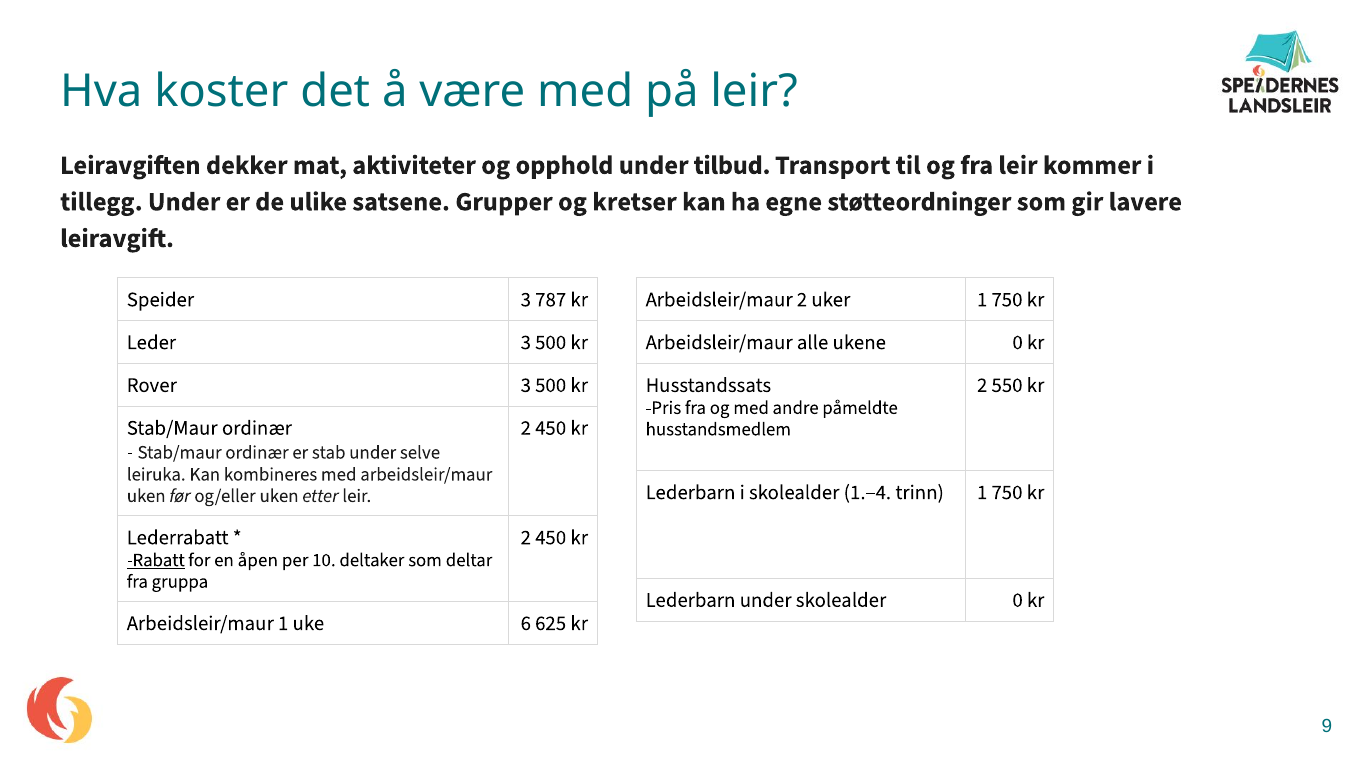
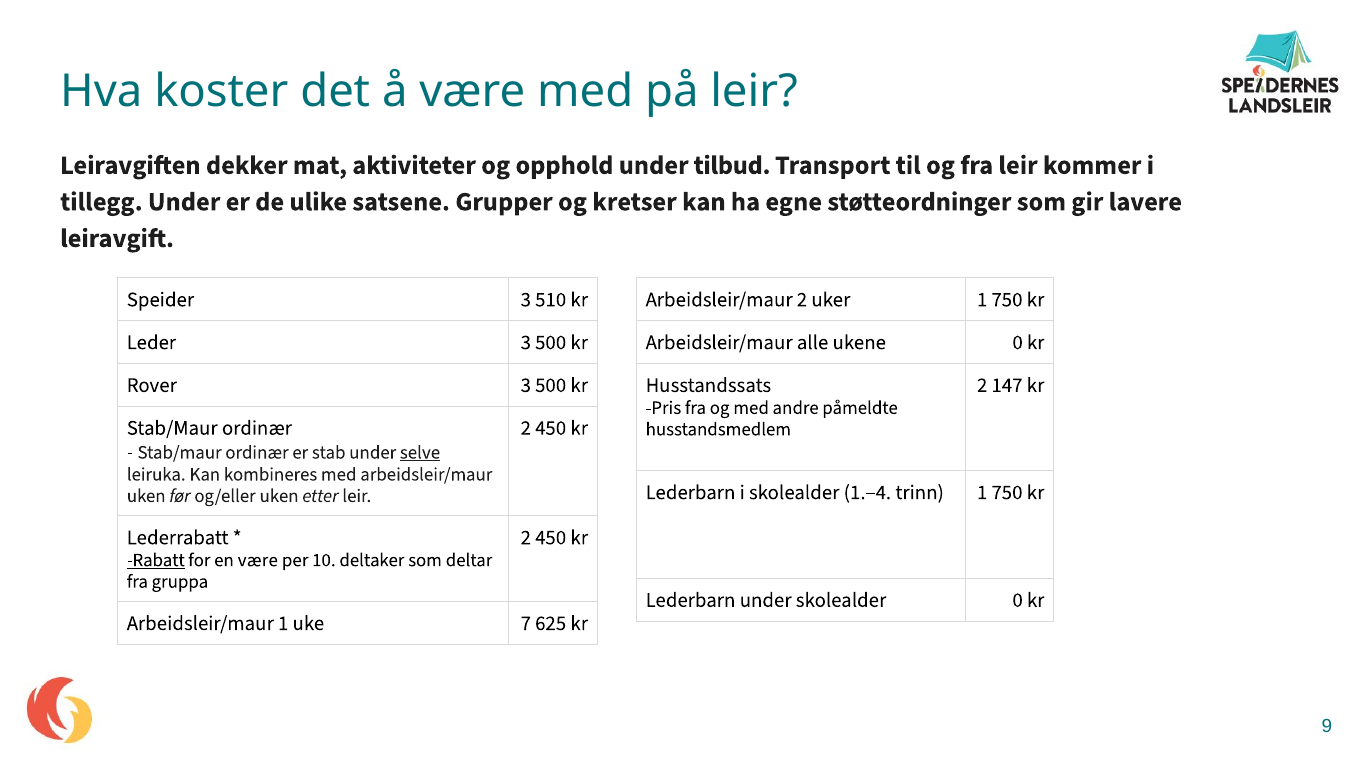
787: 787 -> 510 (551, 300)
550: 550 -> 147 (1007, 385)
selve underline: none -> present (420, 452)
en åpen: åpen -> være (258, 560)
6: 6 -> 7 (526, 623)
